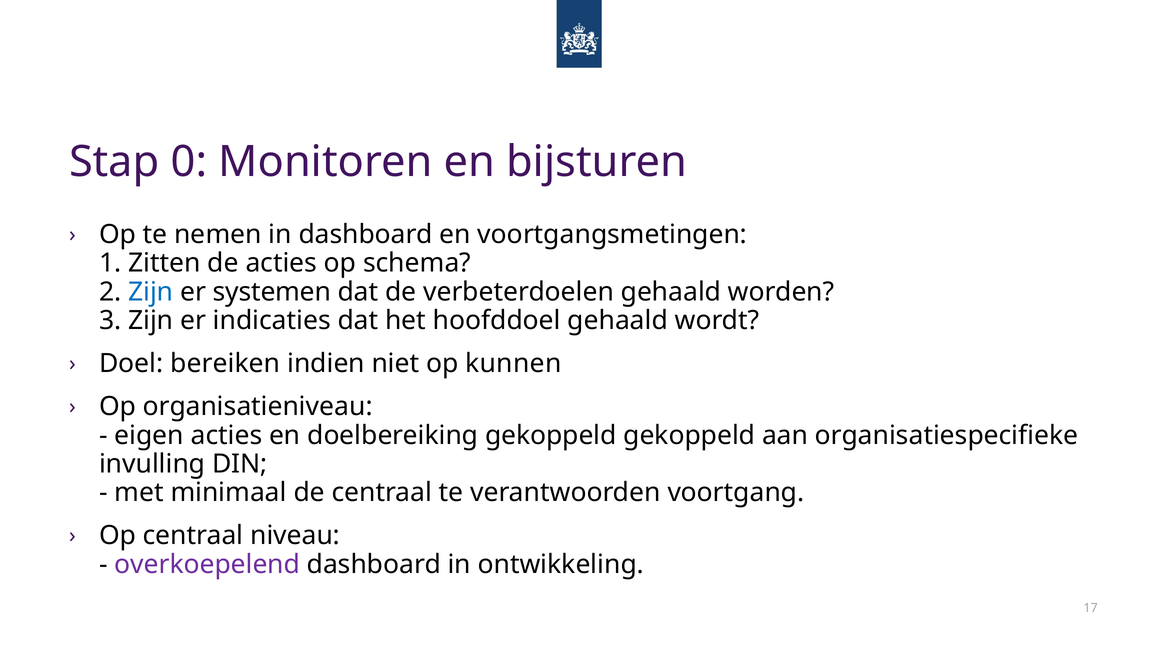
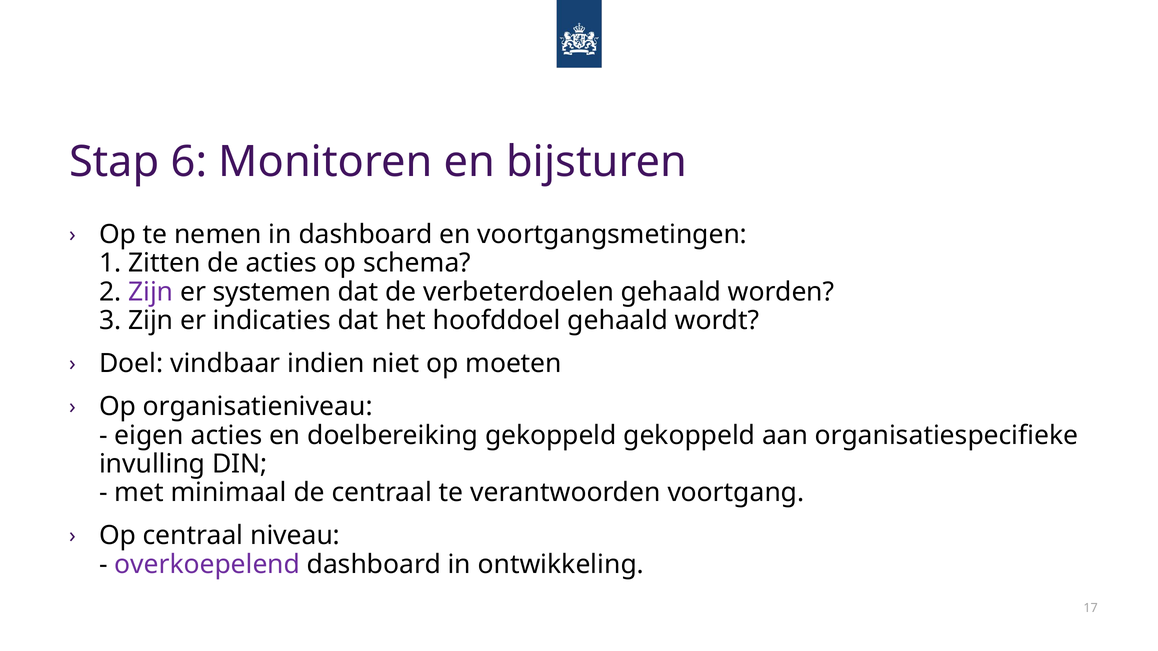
0: 0 -> 6 (189, 162)
Zijn colour: blue -> purple (151, 292)
bereiken: bereiken -> vindbaar (225, 364)
kunnen: kunnen -> moeten (514, 364)
